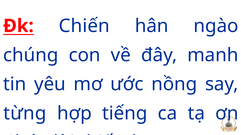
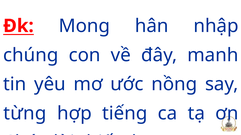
Chiến: Chiến -> Mong (84, 26)
ngào: ngào -> nhập (216, 26)
